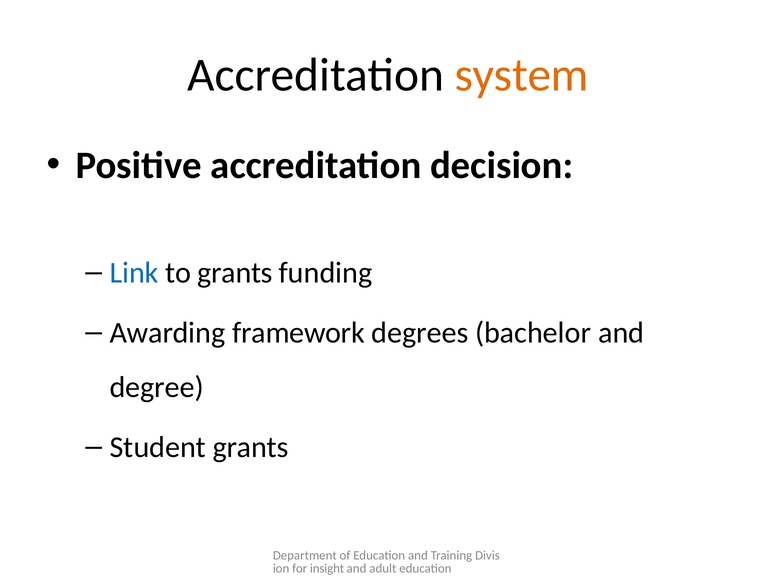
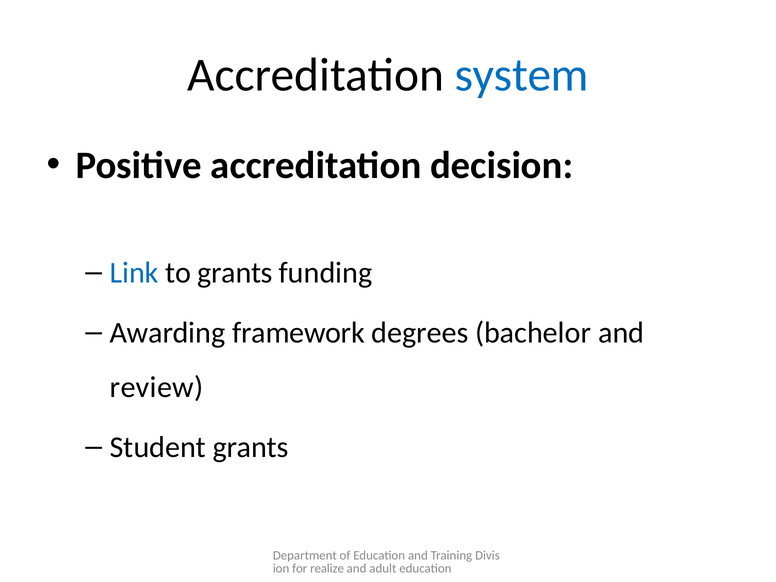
system colour: orange -> blue (522, 75)
degree: degree -> review (157, 387)
insight: insight -> realize (327, 569)
